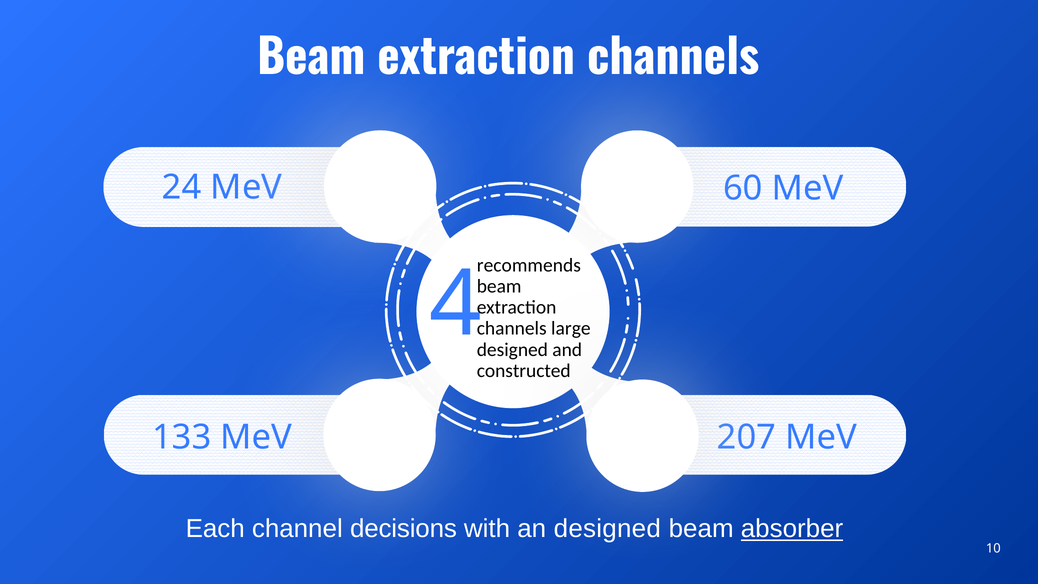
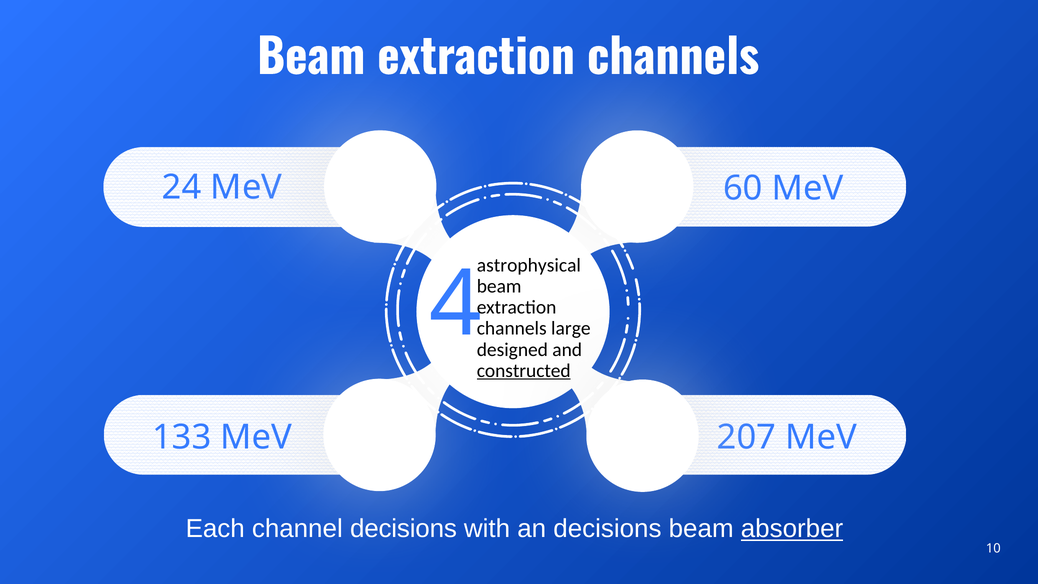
recommends: recommends -> astrophysical (529, 265)
constructed underline: none -> present (524, 371)
an designed: designed -> decisions (607, 529)
